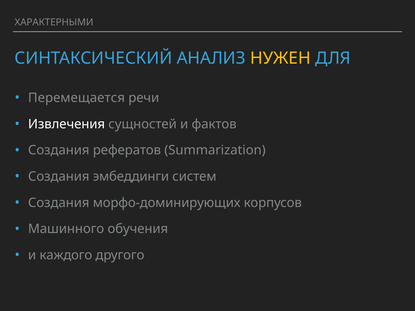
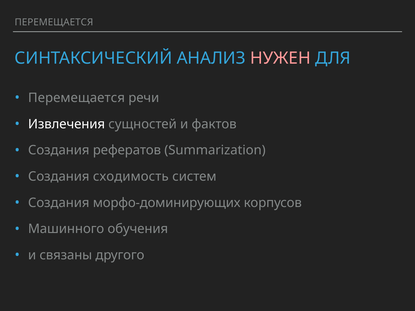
ХАРАКТЕРНЫМИ: ХАРАКТЕРНЫМИ -> ПЕРЕМЕЩАЕТСЯ (54, 22)
НУЖЕН colour: yellow -> pink (280, 58)
эмбеддинги: эмбеддинги -> сходимость (131, 177)
каждого: каждого -> связаны (66, 255)
